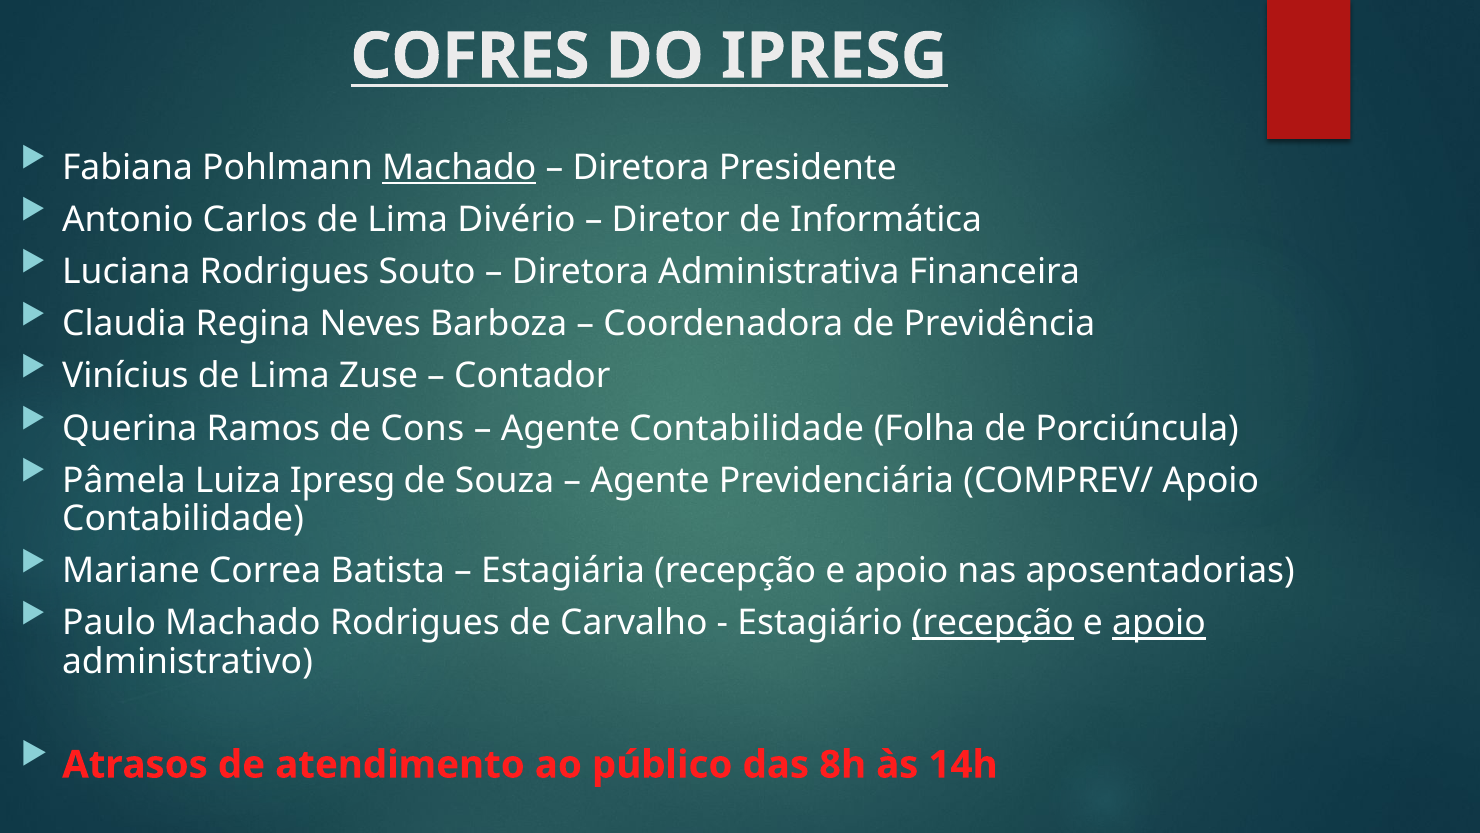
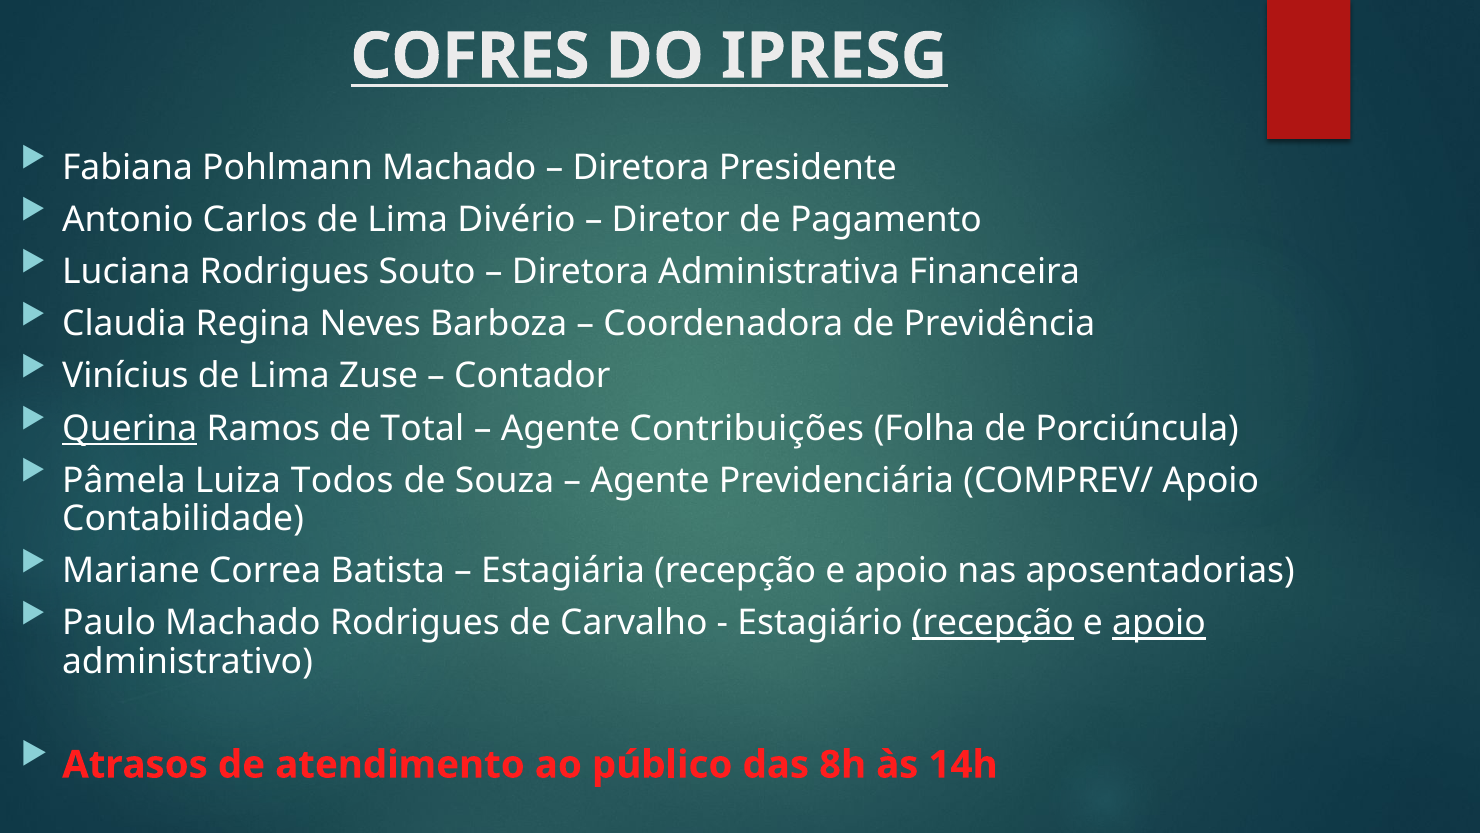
Machado underline: present -> none (459, 168)
Informática: Informática -> Pagamento (886, 220)
Querina underline: none -> present (130, 428)
Cons: Cons -> Total (422, 428)
Agente Contabilidade: Contabilidade -> Contribuições (747, 428)
Luiza Ipresg: Ipresg -> Todos (342, 480)
